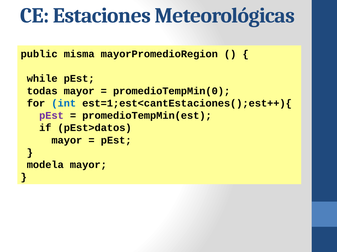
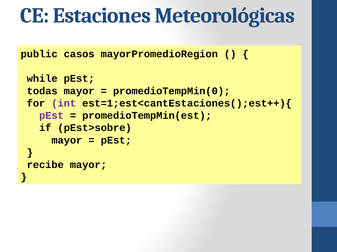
misma: misma -> casos (79, 54)
int colour: blue -> purple (64, 103)
pEst>datos: pEst>datos -> pEst>sobre (95, 128)
modela: modela -> recibe (45, 165)
